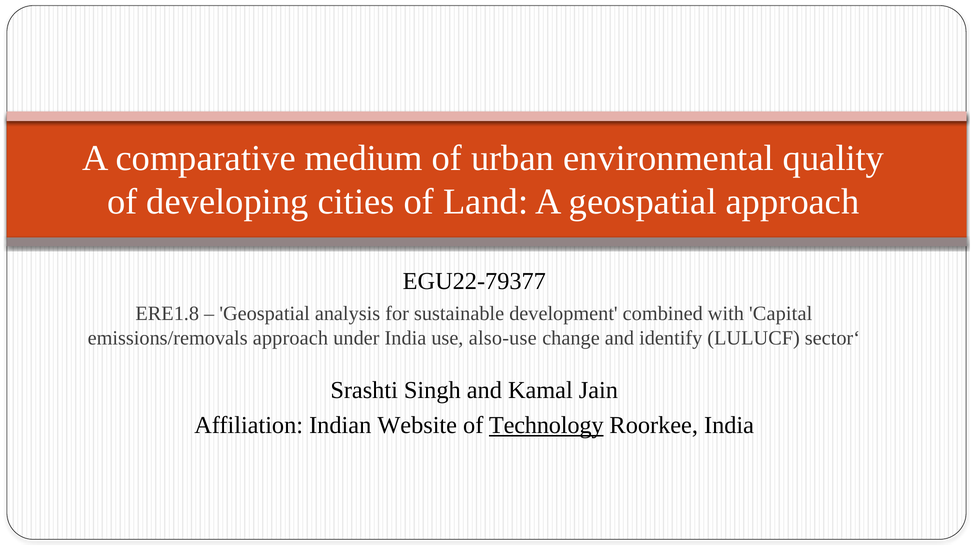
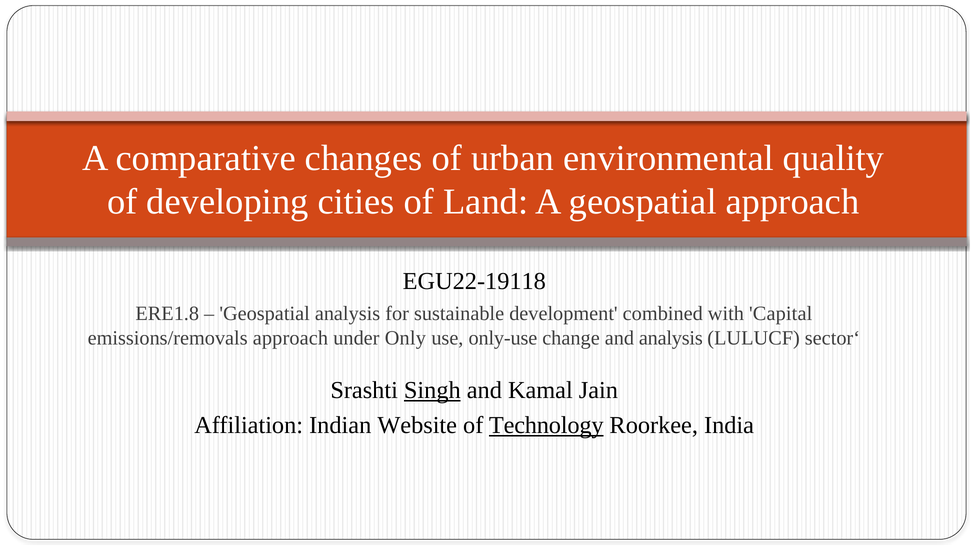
medium: medium -> changes (364, 158)
EGU22-79377: EGU22-79377 -> EGU22-19118 (474, 281)
under India: India -> Only (405, 338)
also-use: also-use -> only-use (503, 338)
and identify: identify -> analysis (671, 338)
Singh underline: none -> present (432, 390)
